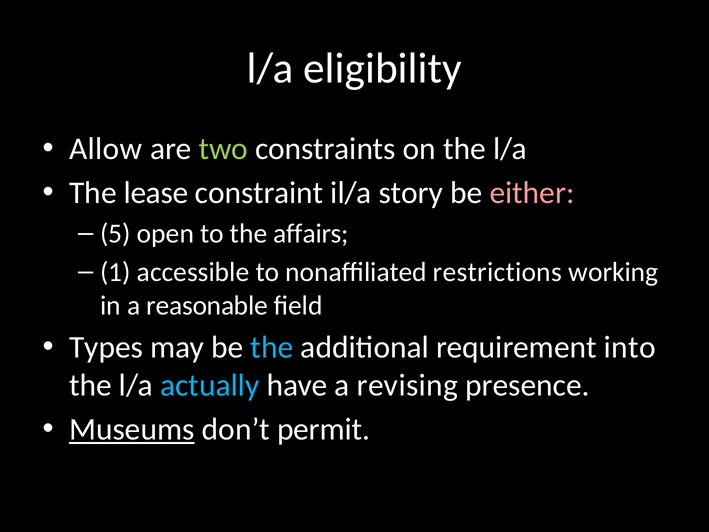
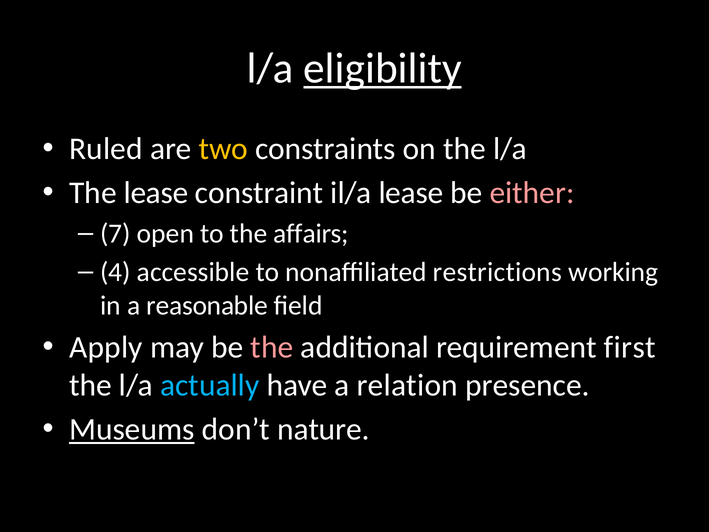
eligibility underline: none -> present (383, 69)
Allow: Allow -> Ruled (106, 149)
two colour: light green -> yellow (223, 149)
il/a story: story -> lease (411, 193)
5: 5 -> 7 (115, 234)
1: 1 -> 4 (115, 272)
Types: Types -> Apply (106, 347)
the colour: light blue -> pink (272, 347)
into: into -> first (630, 347)
revising: revising -> relation (407, 385)
permit: permit -> nature (323, 429)
